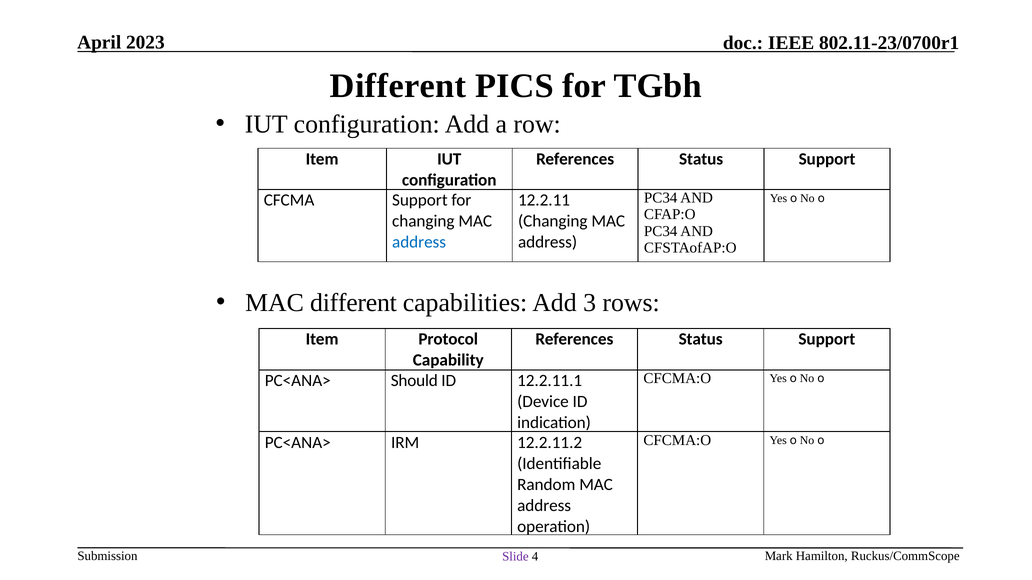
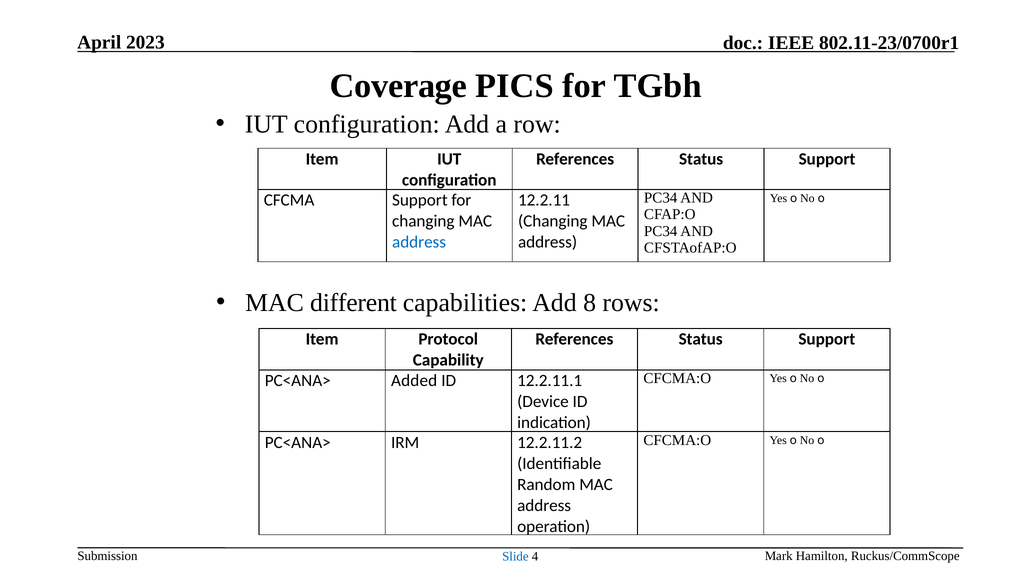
Different: Different -> Coverage (398, 86)
3: 3 -> 8 (590, 303)
Should: Should -> Added (414, 381)
Slide colour: purple -> blue (515, 557)
